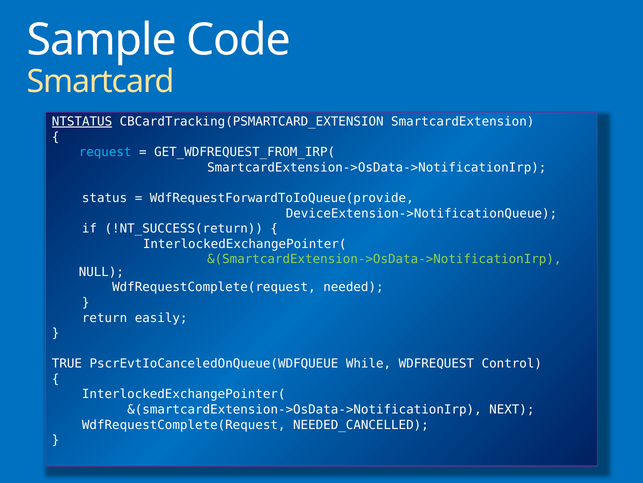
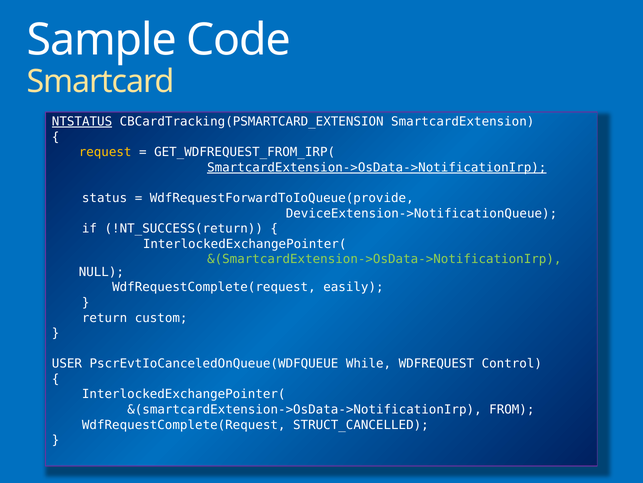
request colour: light blue -> yellow (105, 152)
SmartcardExtension->OsData->NotificationIrp underline: none -> present (377, 167)
needed: needed -> easily (353, 287)
easily: easily -> custom (161, 317)
TRUE: TRUE -> USER (67, 363)
NEXT: NEXT -> FROM (512, 409)
NEEDED_CANCELLED: NEEDED_CANCELLED -> STRUCT_CANCELLED (361, 424)
